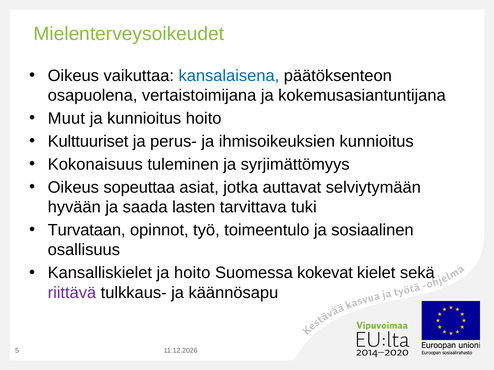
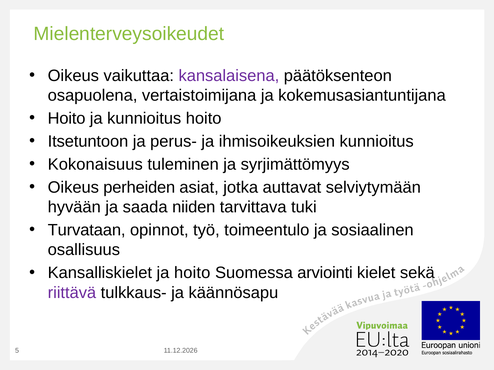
kansalaisena colour: blue -> purple (229, 76)
Muut: Muut -> Hoito (67, 118)
Kulttuuriset: Kulttuuriset -> Itsetuntoon (88, 142)
sopeuttaa: sopeuttaa -> perheiden (139, 188)
lasten: lasten -> niiden (194, 207)
kokevat: kokevat -> arviointi (325, 273)
